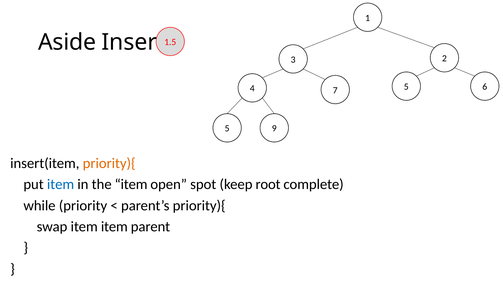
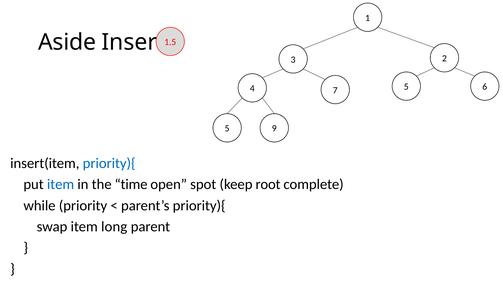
priority){ colour: orange -> blue (109, 163)
the item: item -> time (131, 184)
item item: item -> long (114, 227)
